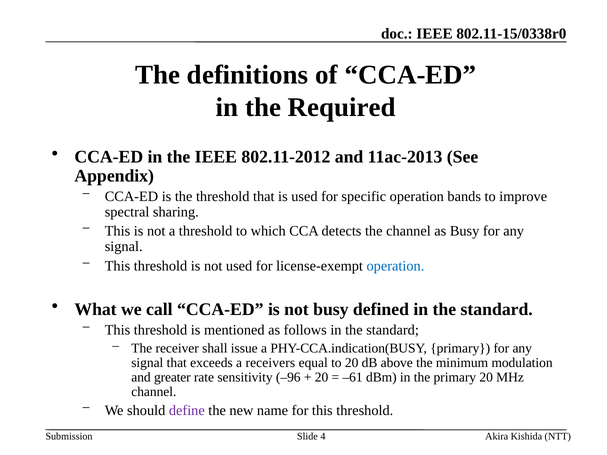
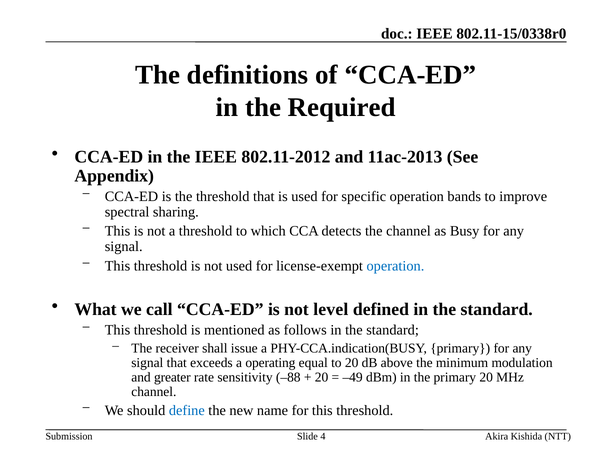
not busy: busy -> level (331, 309)
receivers: receivers -> operating (270, 363)
–96: –96 -> –88 (288, 377)
–61: –61 -> –49 (353, 377)
define colour: purple -> blue (187, 411)
